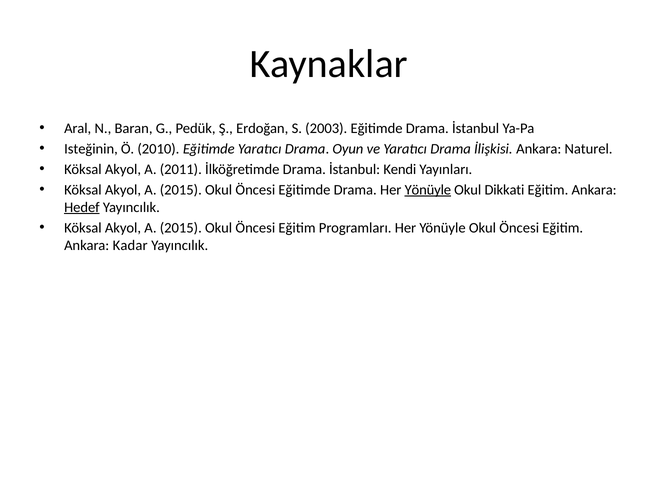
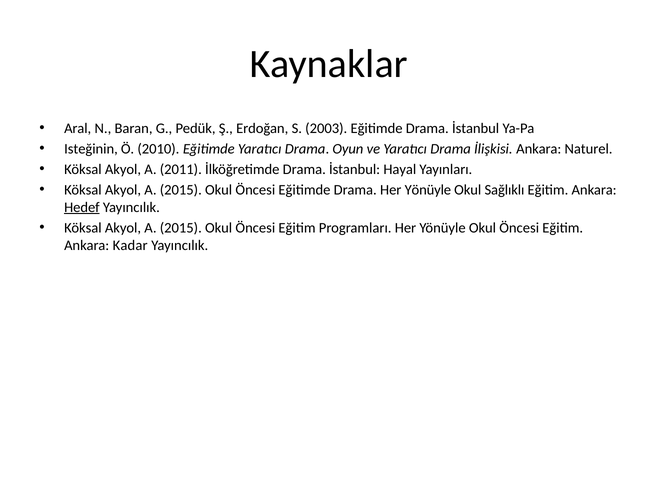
Kendi: Kendi -> Hayal (400, 169)
Yönüyle underline: present -> none (428, 190)
Dikkati: Dikkati -> Sağlıklı (504, 190)
